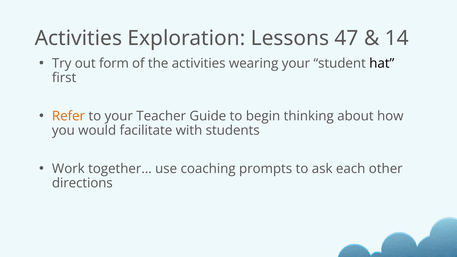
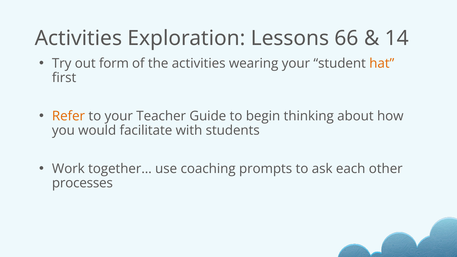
47: 47 -> 66 (347, 38)
hat colour: black -> orange (382, 63)
directions: directions -> processes (82, 183)
